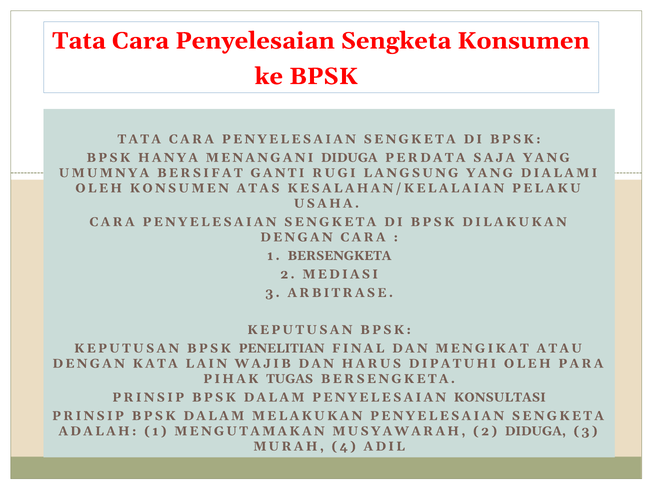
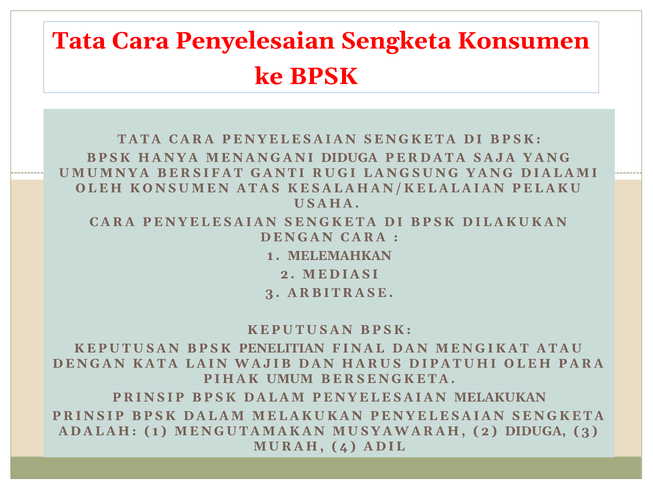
1 BERSENGKETA: BERSENGKETA -> MELEMAHKAN (339, 256)
TUGAS: TUGAS -> UMUM (290, 379)
PENYELESAIAN KONSULTASI: KONSULTASI -> MELAKUKAN (500, 397)
